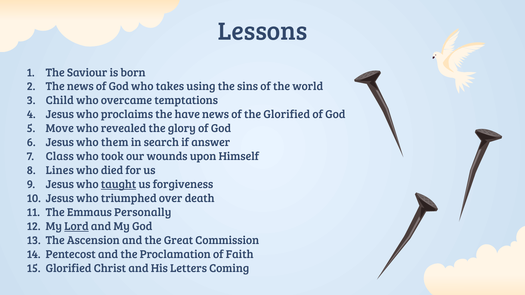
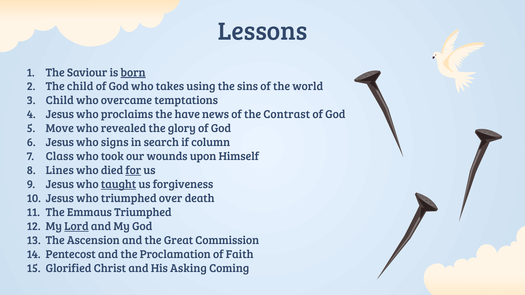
born underline: none -> present (133, 73)
The news: news -> child (80, 87)
the Glorified: Glorified -> Contrast (287, 115)
them: them -> signs (115, 143)
answer: answer -> column (211, 143)
for underline: none -> present (133, 171)
Emmaus Personally: Personally -> Triumphed (143, 213)
Letters: Letters -> Asking (188, 268)
